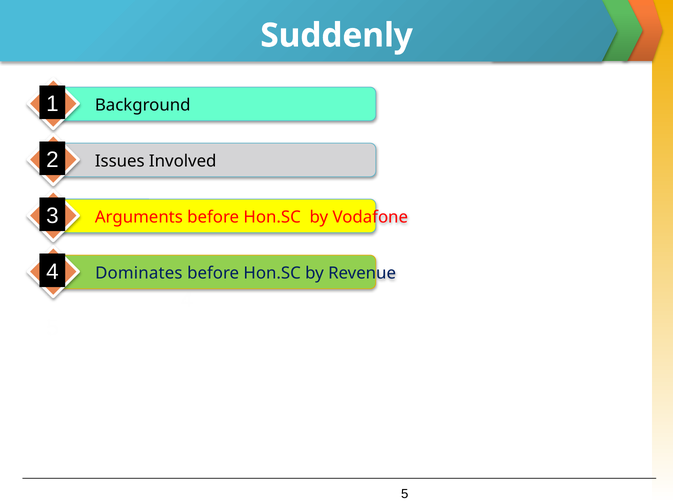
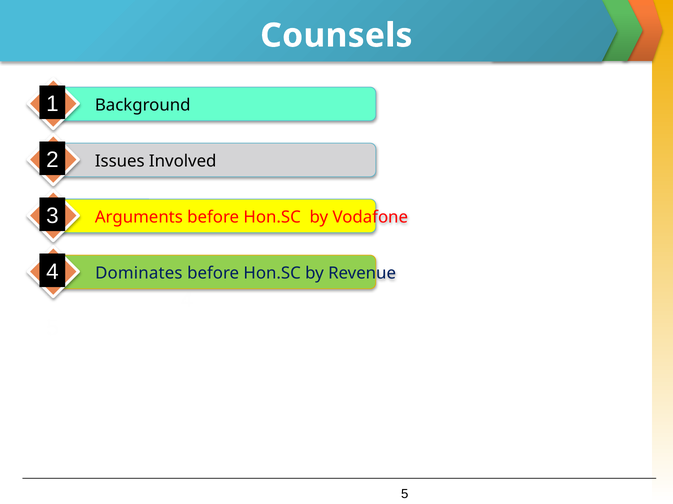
Suddenly: Suddenly -> Counsels (336, 36)
